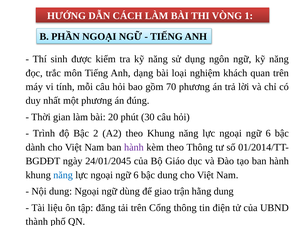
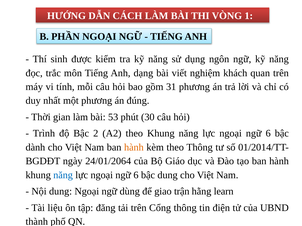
loại: loại -> viết (179, 73)
70: 70 -> 31 (171, 87)
20: 20 -> 53 (113, 117)
hành colour: purple -> orange (134, 148)
24/01/2045: 24/01/2045 -> 24/01/2064 (108, 161)
hằng dung: dung -> learn (224, 192)
